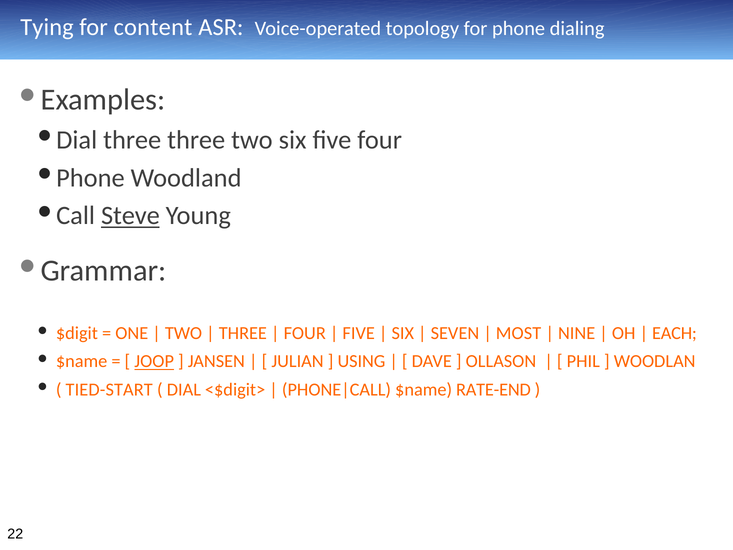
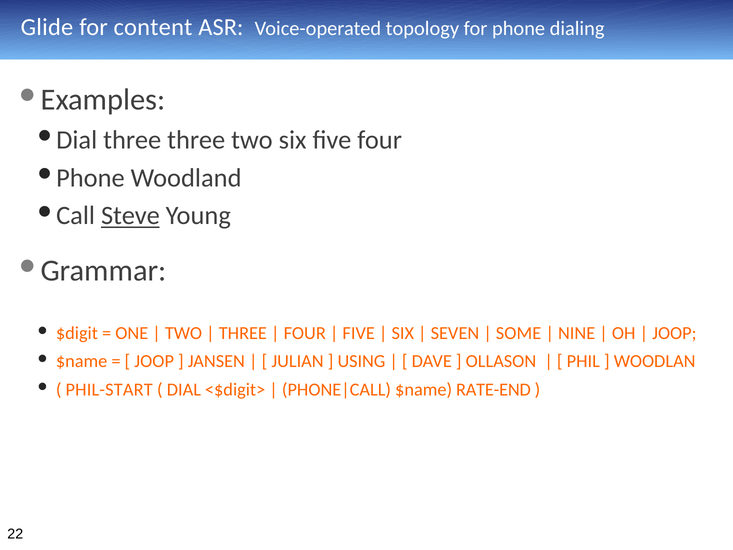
Tying: Tying -> Glide (47, 27)
MOST: MOST -> SOME (519, 333)
EACH: EACH -> JOOP (674, 333)
JOOP underline: present -> none (154, 361)
TIED-START: TIED-START -> PHIL-START (109, 389)
